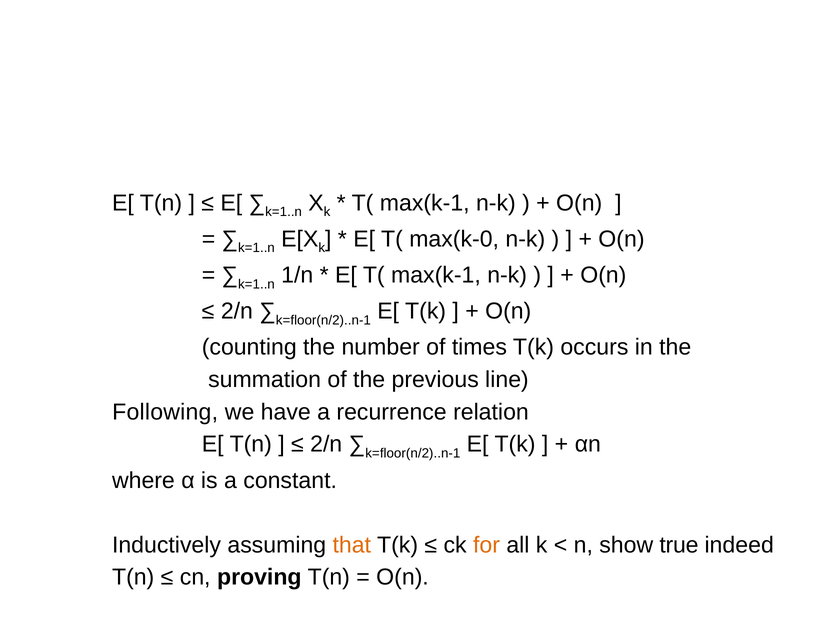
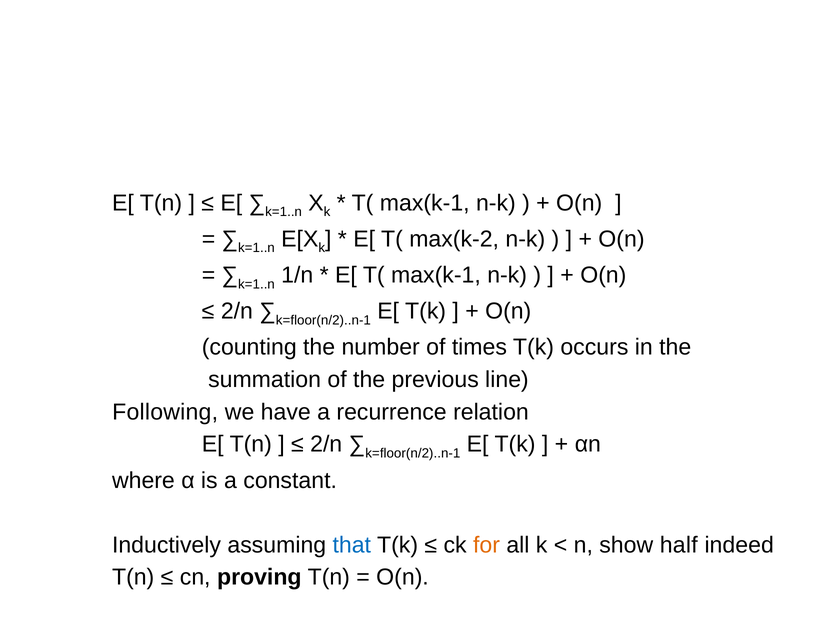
max(k-0: max(k-0 -> max(k-2 (454, 239)
that colour: orange -> blue (352, 545)
true: true -> half (679, 545)
